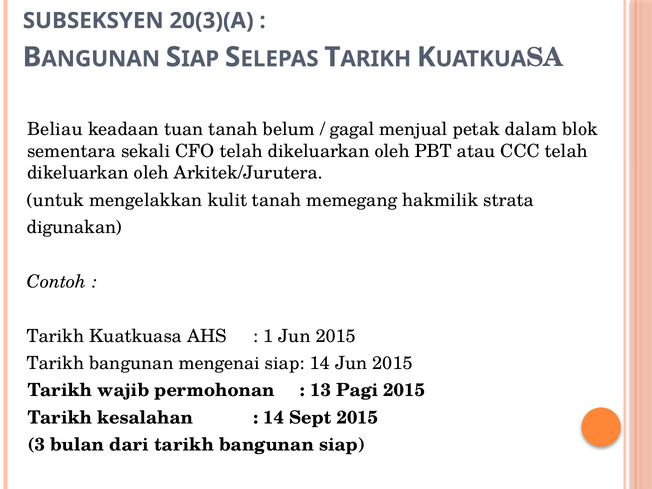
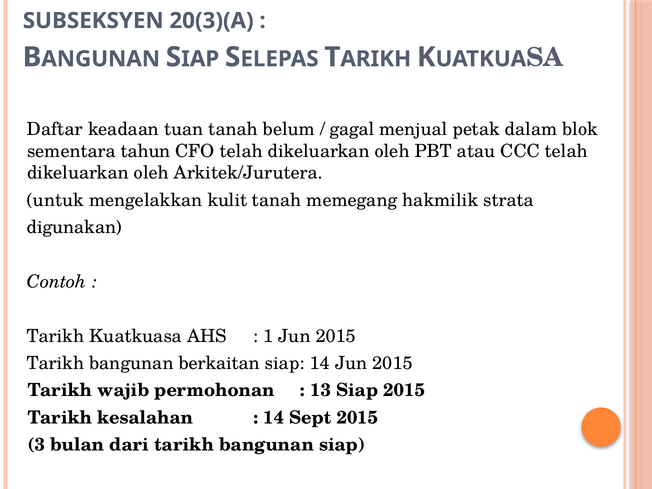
Beliau: Beliau -> Daftar (55, 129)
sekali: sekali -> tahun (146, 151)
mengenai: mengenai -> berkaitan (219, 363)
13 Pagi: Pagi -> Siap (357, 390)
